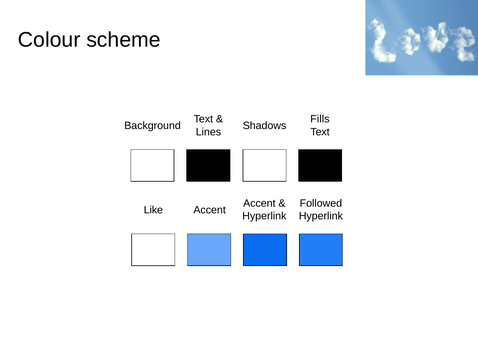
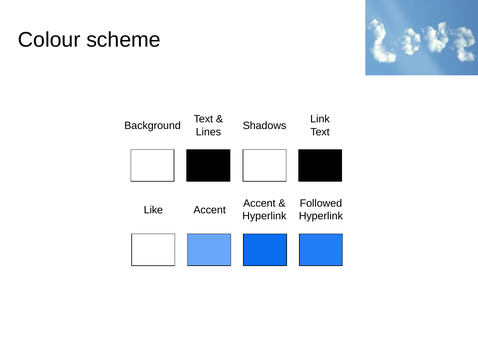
Fills: Fills -> Link (320, 119)
